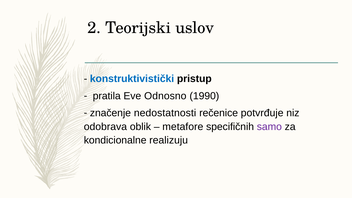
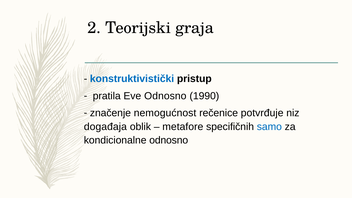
uslov: uslov -> graja (195, 28)
nedostatnosti: nedostatnosti -> nemogućnost (165, 113)
odobrava: odobrava -> događaja (105, 127)
samo colour: purple -> blue (269, 127)
kondicionalne realizuju: realizuju -> odnosno (169, 140)
